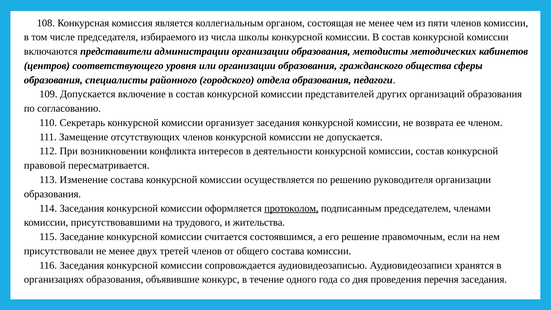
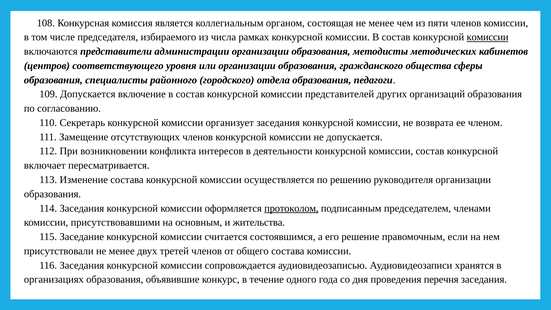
школы: школы -> рамках (254, 37)
комиссии underline: none -> present (488, 37)
правовой: правовой -> включает (45, 165)
трудового: трудового -> основным (199, 222)
